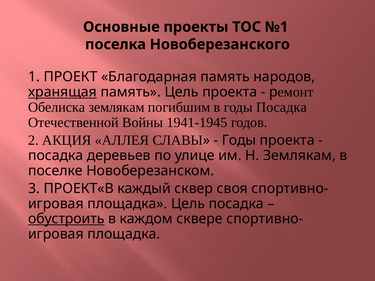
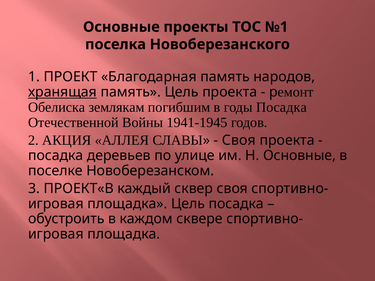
Годы: Годы -> Своя (239, 140)
Н Землякам: Землякам -> Основные (299, 156)
обустроить underline: present -> none (66, 219)
